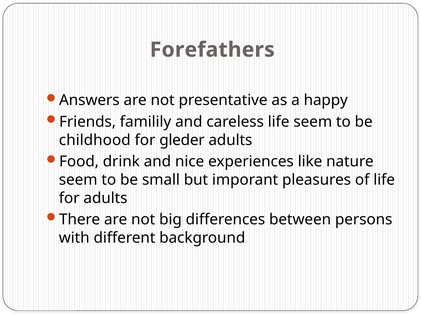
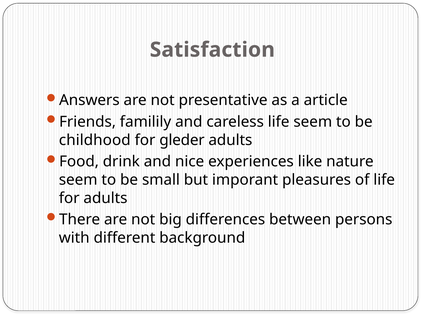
Forefathers: Forefathers -> Satisfaction (212, 50)
happy: happy -> article (326, 101)
